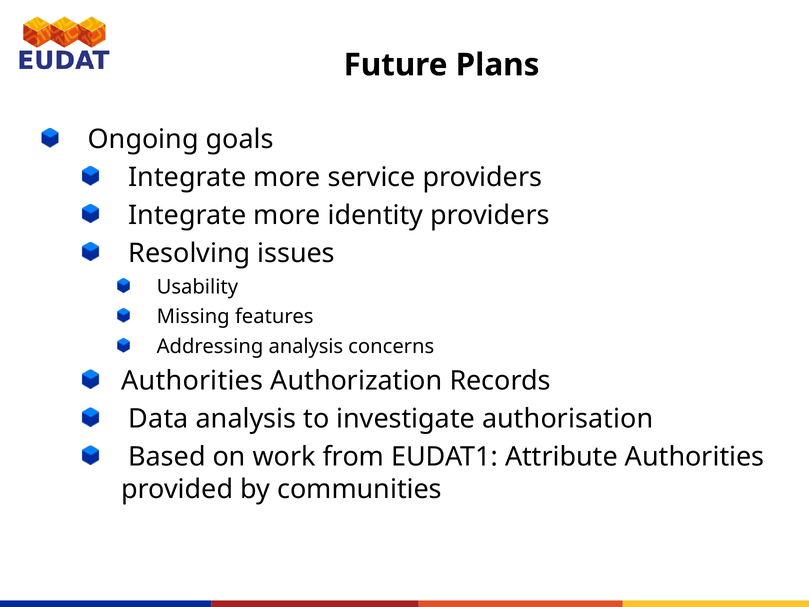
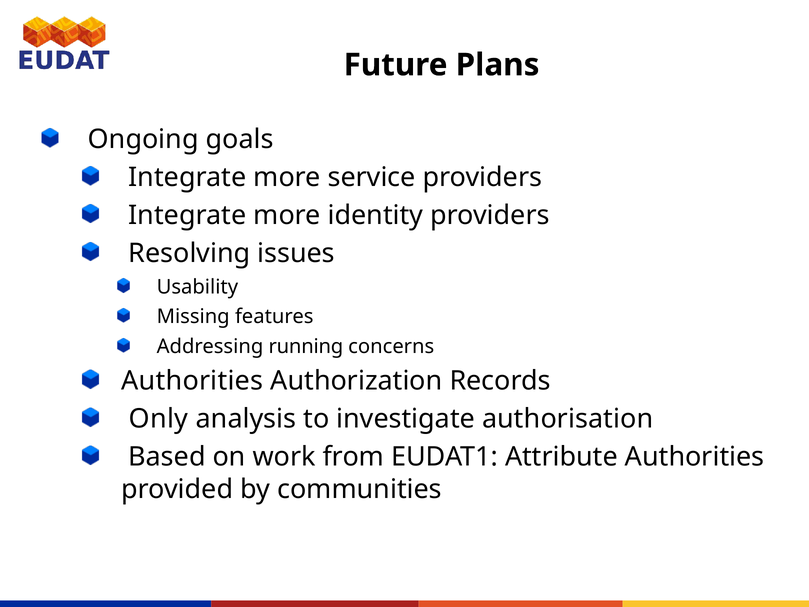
Addressing analysis: analysis -> running (306, 347)
Data: Data -> Only (158, 419)
